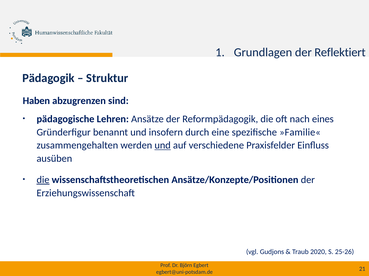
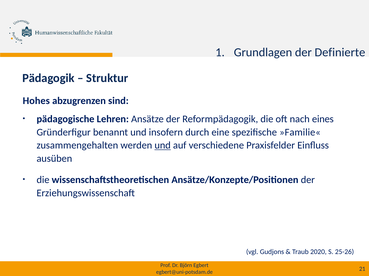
Reflektiert: Reflektiert -> Definierte (340, 53)
Haben: Haben -> Hohes (36, 101)
die underline: present -> none (43, 180)
